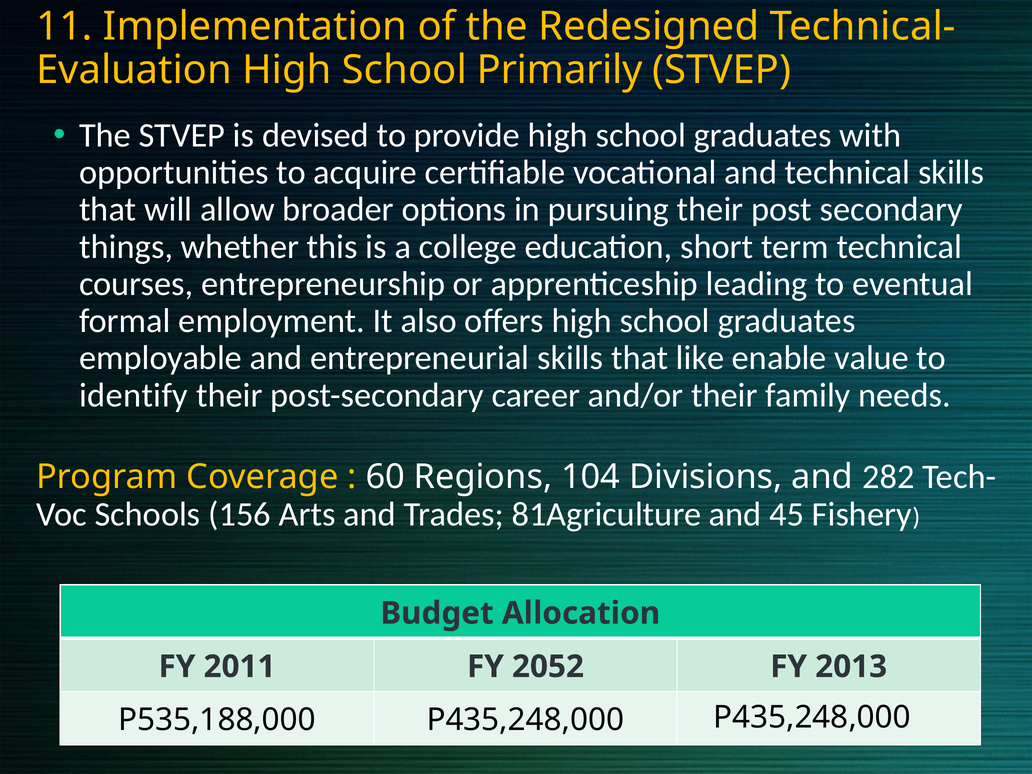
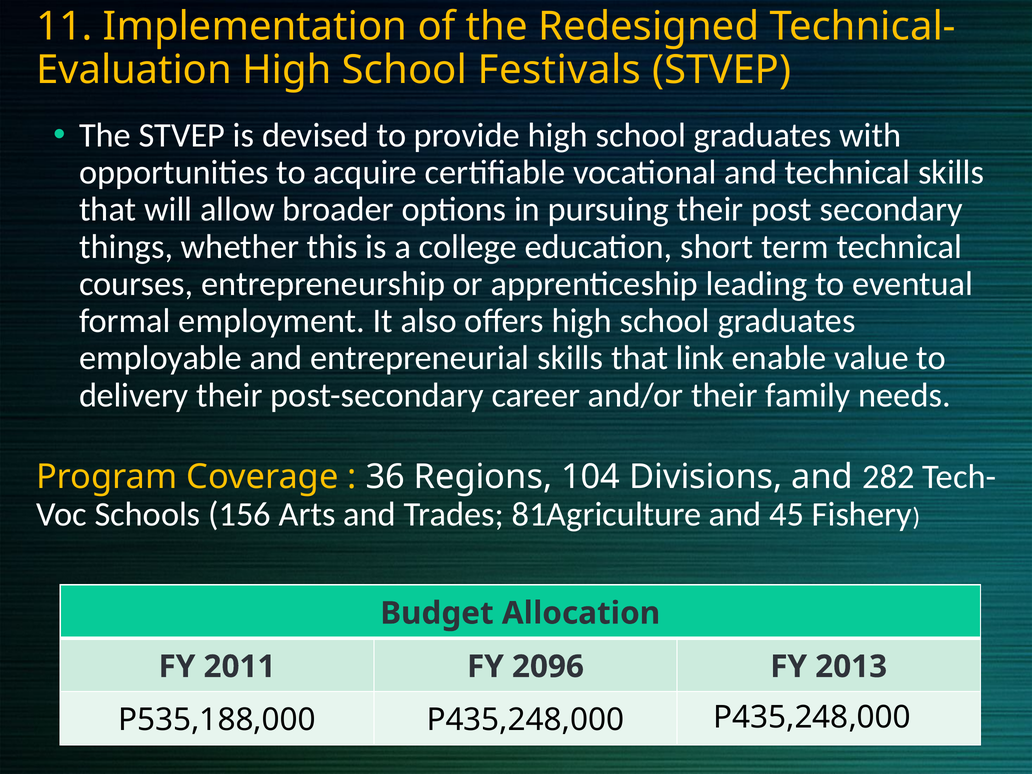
Primarily: Primarily -> Festivals (559, 70)
like: like -> link (700, 358)
identify: identify -> delivery (134, 395)
60: 60 -> 36 (385, 477)
2052: 2052 -> 2096 (548, 667)
